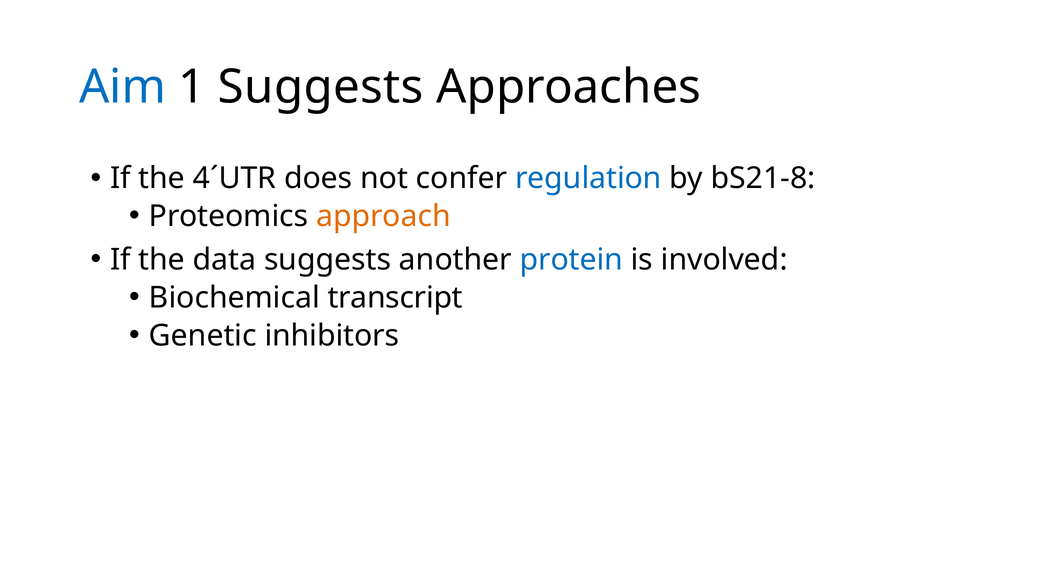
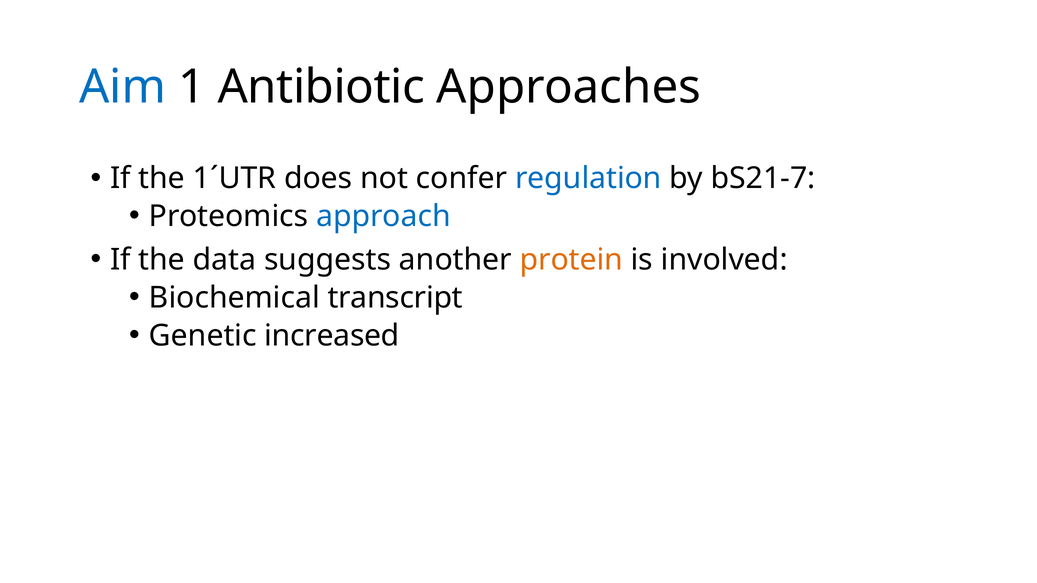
1 Suggests: Suggests -> Antibiotic (321, 87)
4´UTR: 4´UTR -> 1´UTR (235, 178)
bS21-8: bS21-8 -> bS21-7 (763, 178)
approach colour: orange -> blue (383, 216)
protein colour: blue -> orange (571, 260)
inhibitors: inhibitors -> increased (332, 336)
